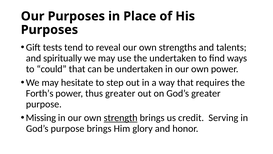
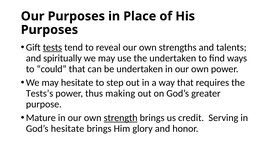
tests underline: none -> present (52, 47)
Forth’s: Forth’s -> Tests’s (40, 93)
thus greater: greater -> making (120, 93)
Missing: Missing -> Mature (41, 117)
God’s purpose: purpose -> hesitate (68, 128)
